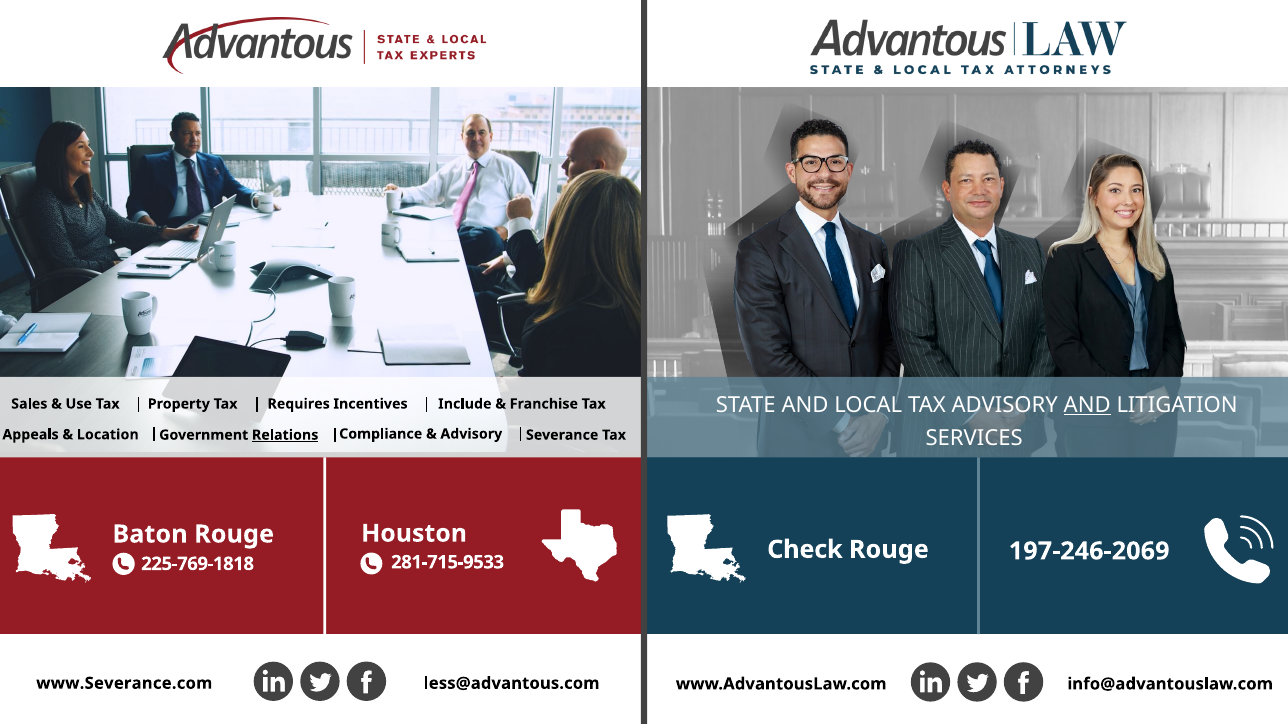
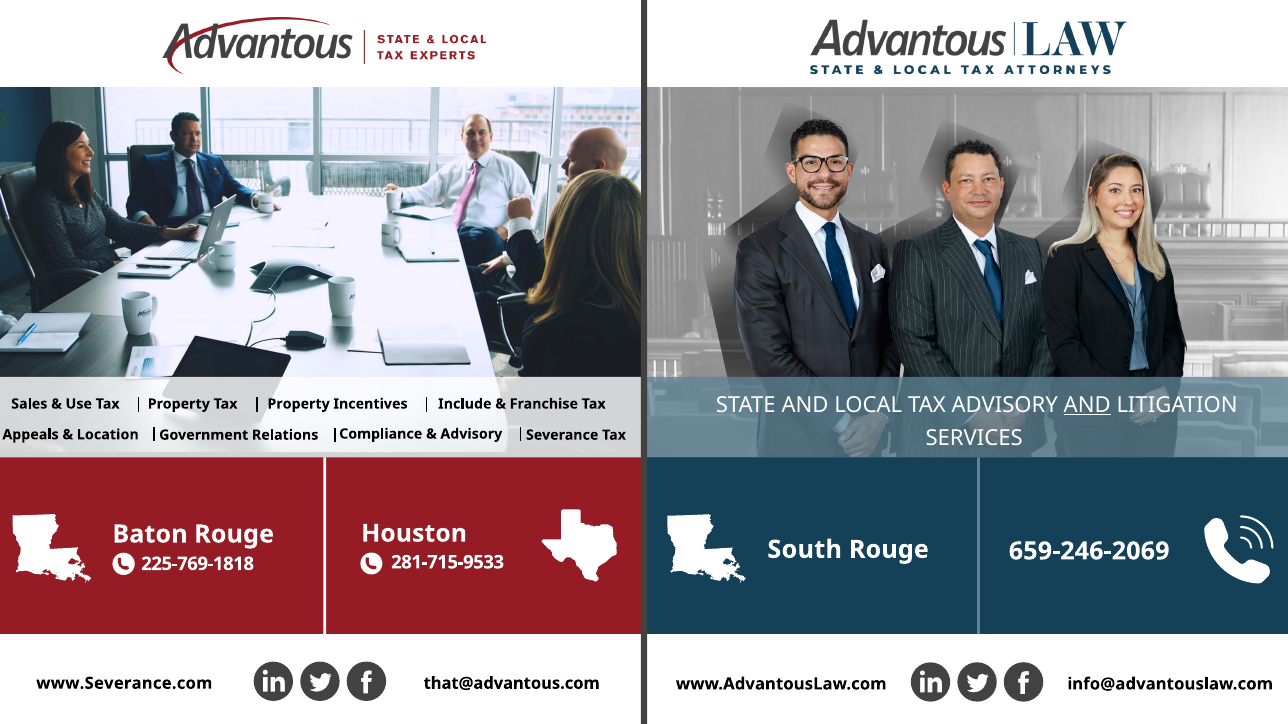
Tax Requires: Requires -> Property (299, 404)
Relations underline: present -> none (285, 435)
Check: Check -> South (805, 550)
197-246-2069: 197-246-2069 -> 659-246-2069 (1089, 552)
less@advantous.com: less@advantous.com -> that@advantous.com (512, 684)
